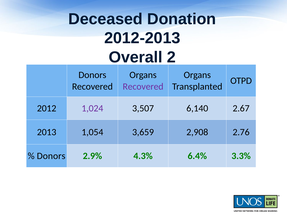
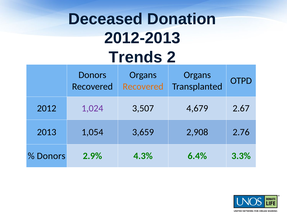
Overall: Overall -> Trends (136, 57)
Recovered colour: purple -> orange (143, 87)
6,140: 6,140 -> 4,679 (197, 109)
